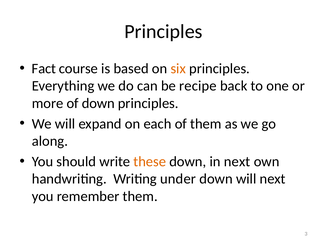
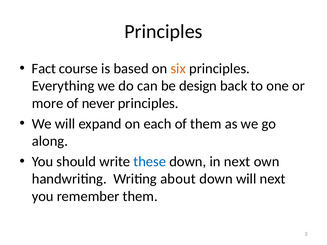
recipe: recipe -> design (198, 86)
of down: down -> never (98, 103)
these colour: orange -> blue (150, 162)
under: under -> about (178, 179)
